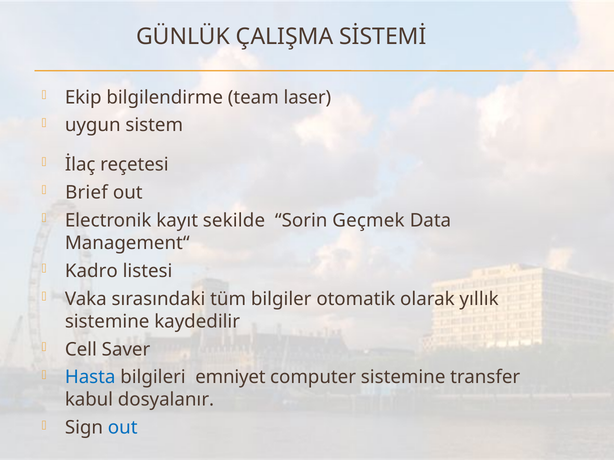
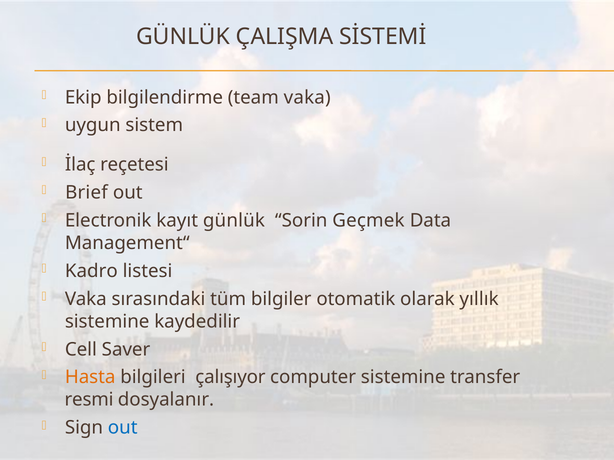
team laser: laser -> vaka (307, 97)
kayıt sekilde: sekilde -> günlük (234, 221)
Hasta colour: blue -> orange (90, 378)
emniyet: emniyet -> çalışıyor (230, 378)
kabul: kabul -> resmi (89, 400)
